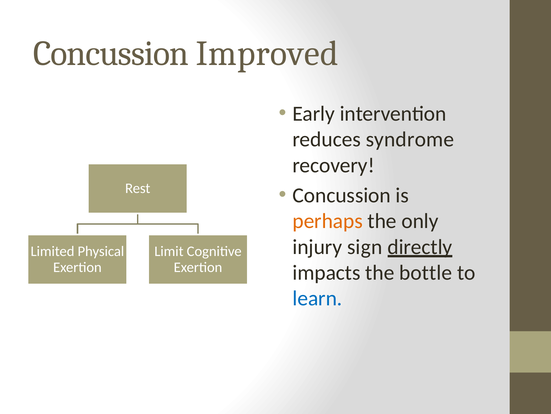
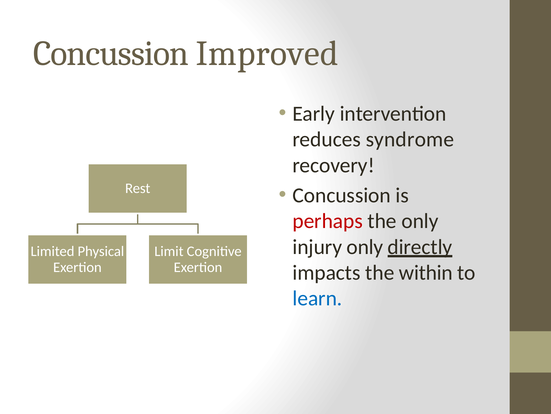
perhaps colour: orange -> red (328, 221)
injury sign: sign -> only (365, 246)
bottle: bottle -> within (426, 272)
